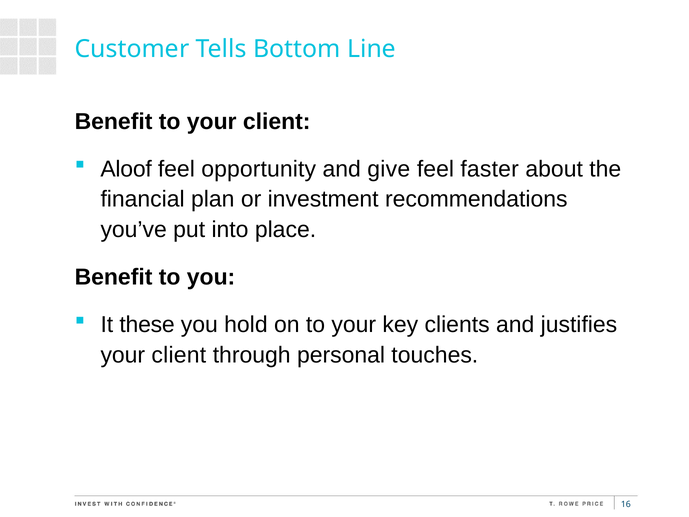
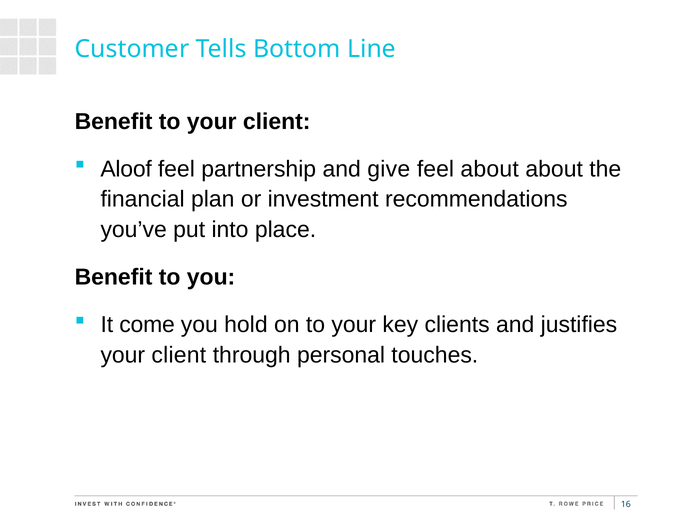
opportunity: opportunity -> partnership (259, 169)
feel faster: faster -> about (490, 169)
these: these -> come (147, 325)
